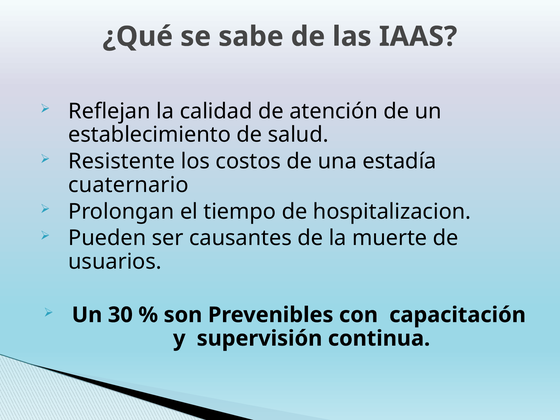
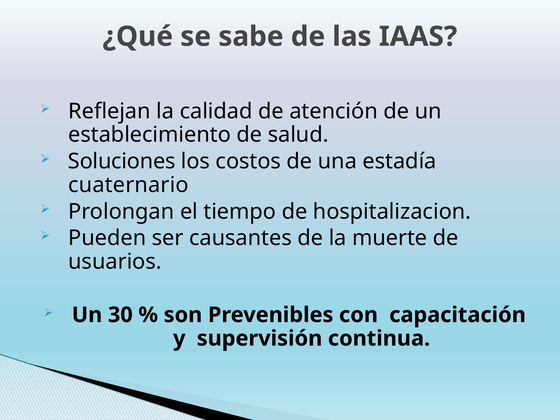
Resistente: Resistente -> Soluciones (122, 161)
